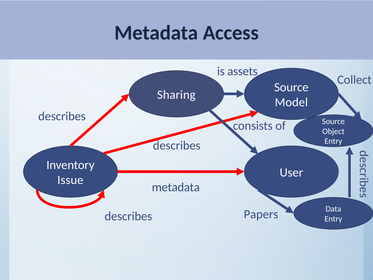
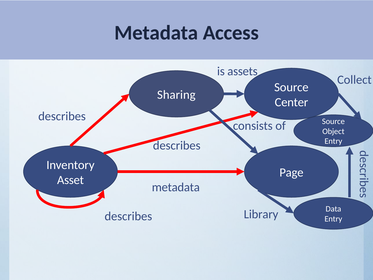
Model: Model -> Center (291, 102)
User: User -> Page (291, 172)
Issue: Issue -> Asset (71, 180)
Papers: Papers -> Library (261, 214)
